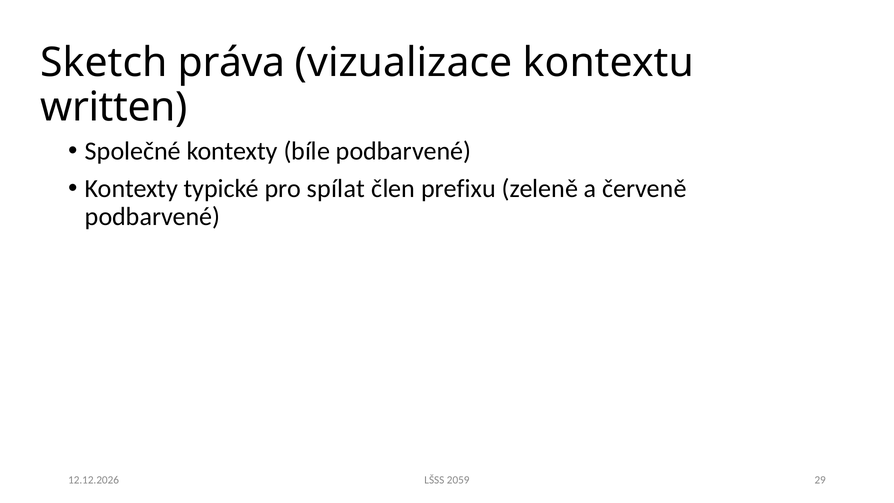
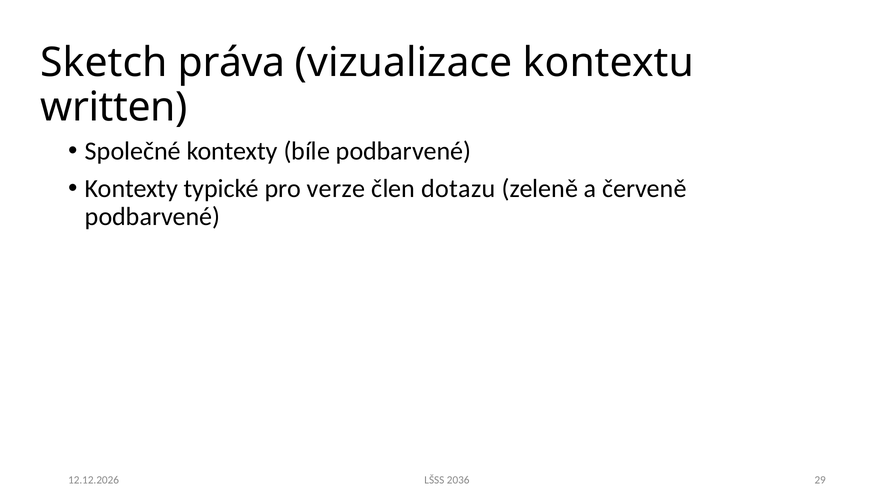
spílat: spílat -> verze (336, 189)
prefixu: prefixu -> dotazu (458, 189)
2059: 2059 -> 2036 (458, 480)
